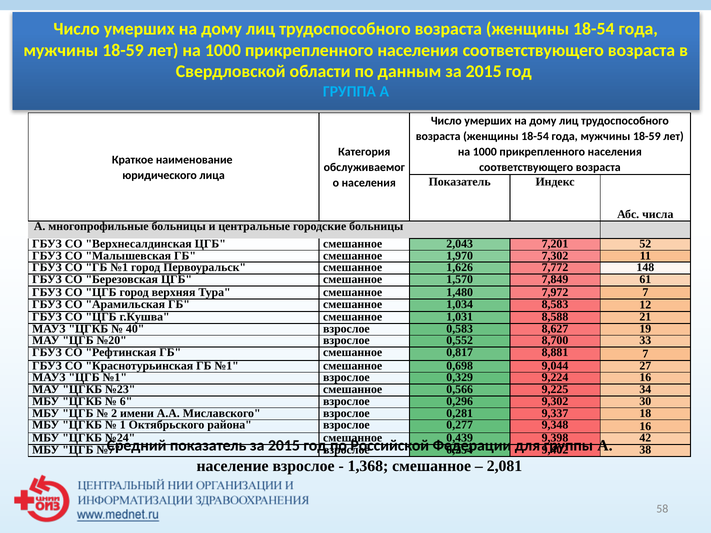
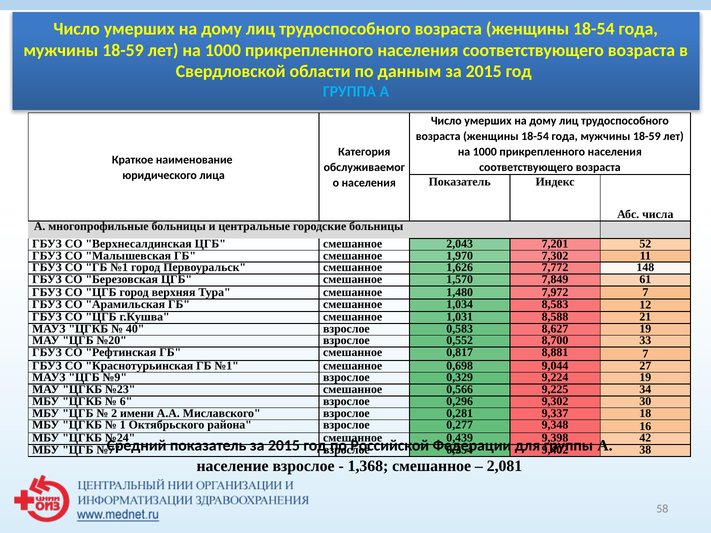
ЦГБ №1: №1 -> №9 (115, 378)
9,224 16: 16 -> 19 (645, 378)
